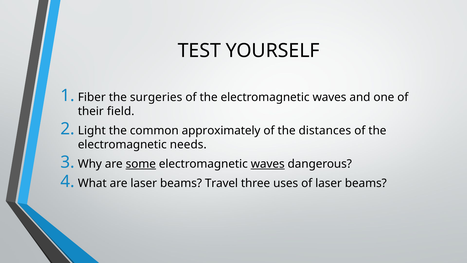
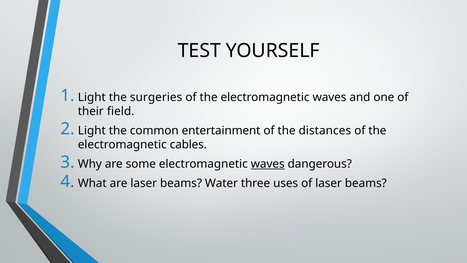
Fiber: Fiber -> Light (92, 97)
approximately: approximately -> entertainment (221, 130)
needs: needs -> cables (188, 144)
some underline: present -> none (141, 164)
Travel: Travel -> Water (221, 183)
